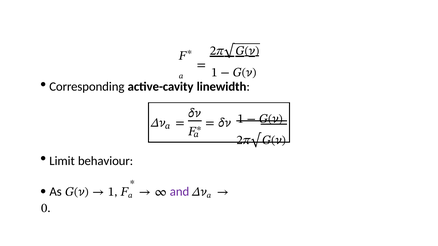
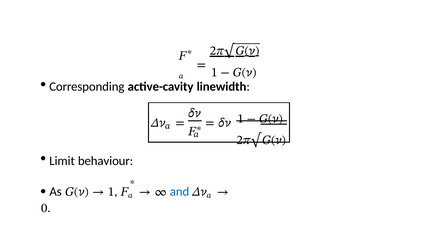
and colour: purple -> blue (179, 192)
